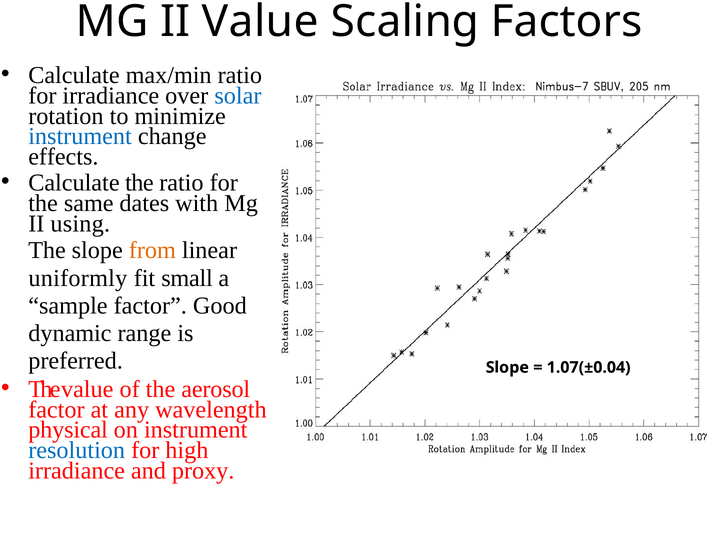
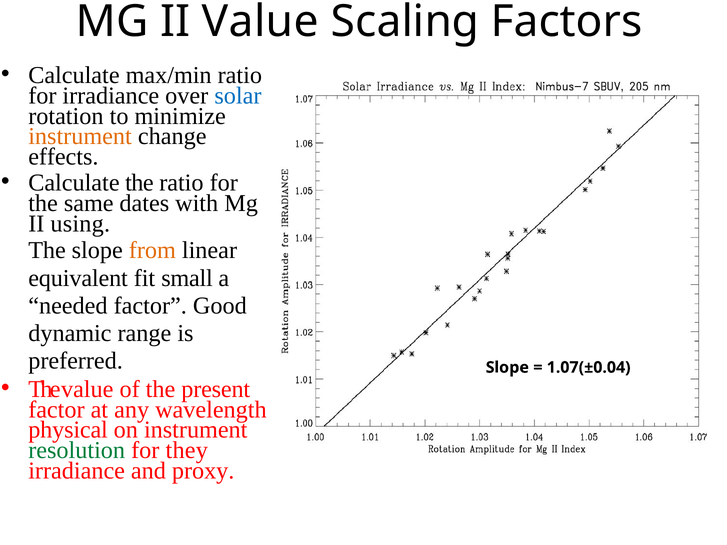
instrument colour: blue -> orange (80, 137)
uniformly: uniformly -> equivalent (78, 278)
sample: sample -> needed (68, 306)
aerosol: aerosol -> present (216, 389)
resolution colour: blue -> green (77, 451)
high: high -> they (187, 451)
